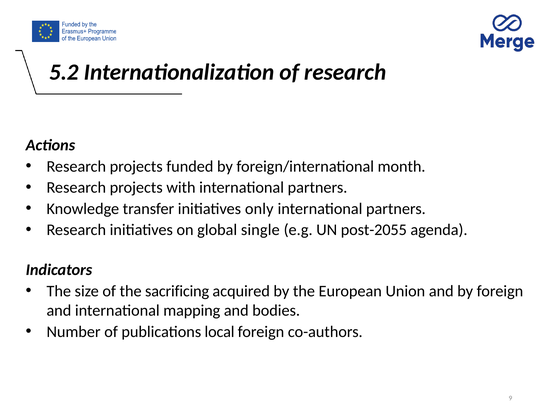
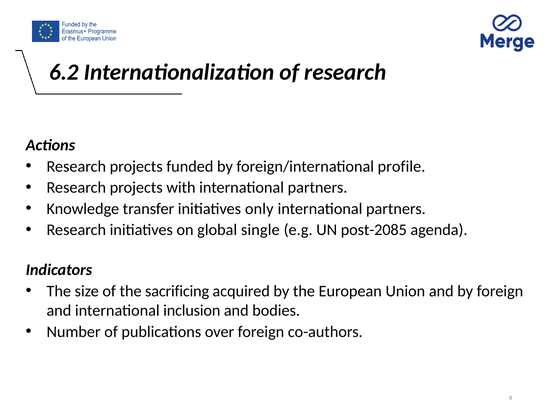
5.2: 5.2 -> 6.2 (64, 72)
month: month -> profile (402, 166)
post-2055: post-2055 -> post-2085 (374, 230)
mapping: mapping -> inclusion (192, 311)
local: local -> over (220, 332)
